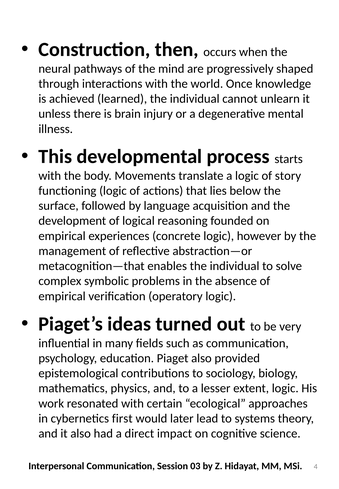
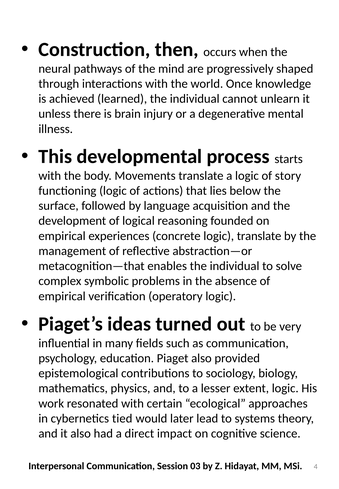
logic however: however -> translate (259, 236)
first: first -> tied (122, 419)
